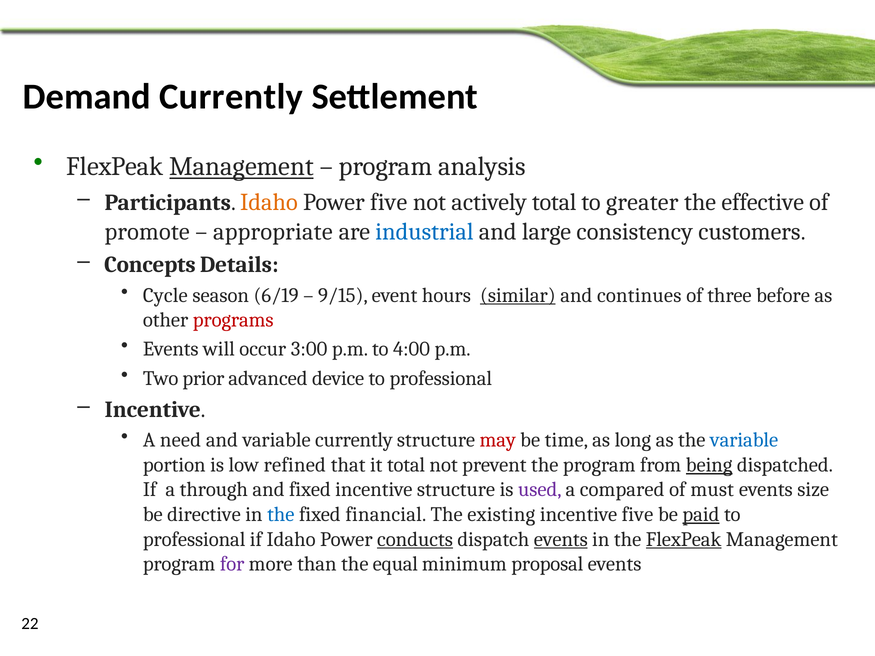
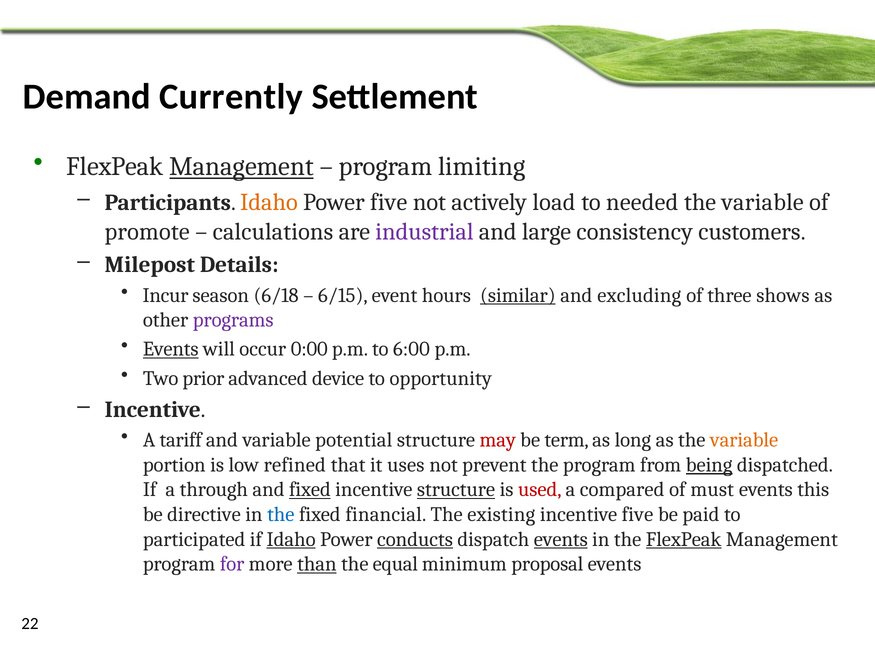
analysis: analysis -> limiting (482, 167)
actively total: total -> load (554, 202)
greater: greater -> needed (642, 202)
effective: effective -> variable (763, 202)
appropriate: appropriate -> calculations (273, 232)
industrial colour: blue -> purple (424, 232)
Concepts: Concepts -> Milepost (150, 265)
Cycle: Cycle -> Incur (165, 295)
6/19: 6/19 -> 6/18 (276, 295)
9/15: 9/15 -> 6/15 (343, 295)
continues: continues -> excluding (639, 295)
before: before -> shows (783, 295)
programs colour: red -> purple (233, 320)
Events underline: none -> present (171, 349)
3:00: 3:00 -> 0:00 (309, 349)
4:00: 4:00 -> 6:00 (411, 349)
professional: professional -> opportunity (441, 378)
need: need -> tariff (181, 440)
variable currently: currently -> potential (354, 440)
time: time -> term (567, 440)
variable colour: blue -> orange (744, 440)
it total: total -> uses (406, 465)
fixed underline: none -> present (310, 490)
structure underline: none -> present (456, 490)
used colour: purple -> red (540, 490)
size: size -> this (813, 490)
paid underline: present -> none (701, 515)
professional: professional -> participated (194, 539)
Idaho underline: none -> present (291, 539)
than underline: none -> present (317, 564)
